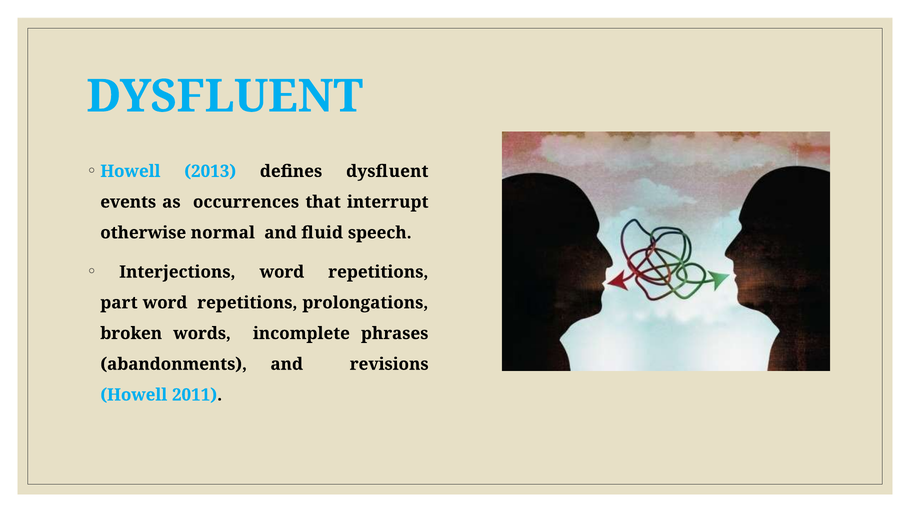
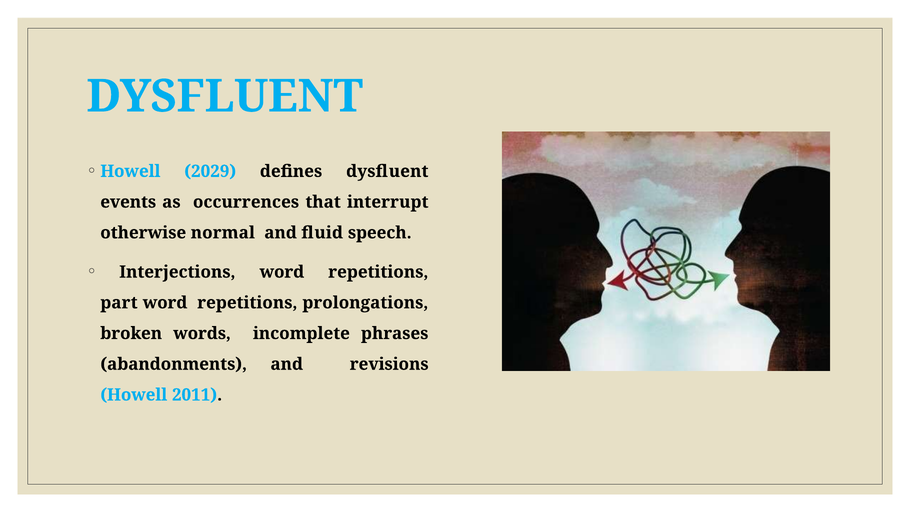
2013: 2013 -> 2029 (210, 171)
